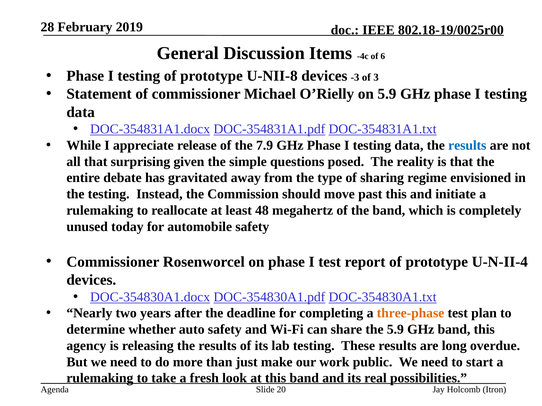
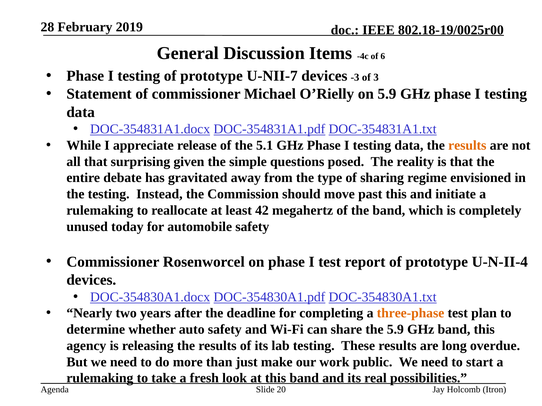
U-NII-8: U-NII-8 -> U-NII-7 (272, 76)
7.9: 7.9 -> 5.1 (265, 146)
results colour: blue -> orange (467, 146)
48: 48 -> 42 (262, 211)
